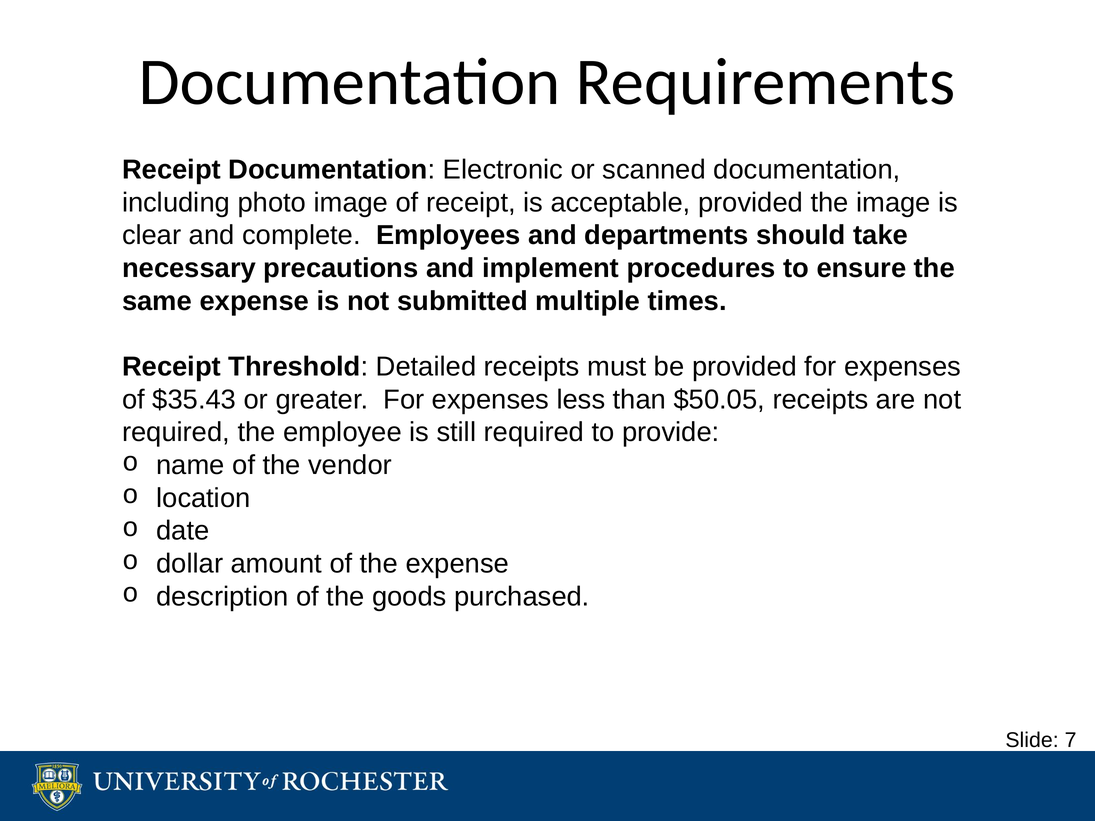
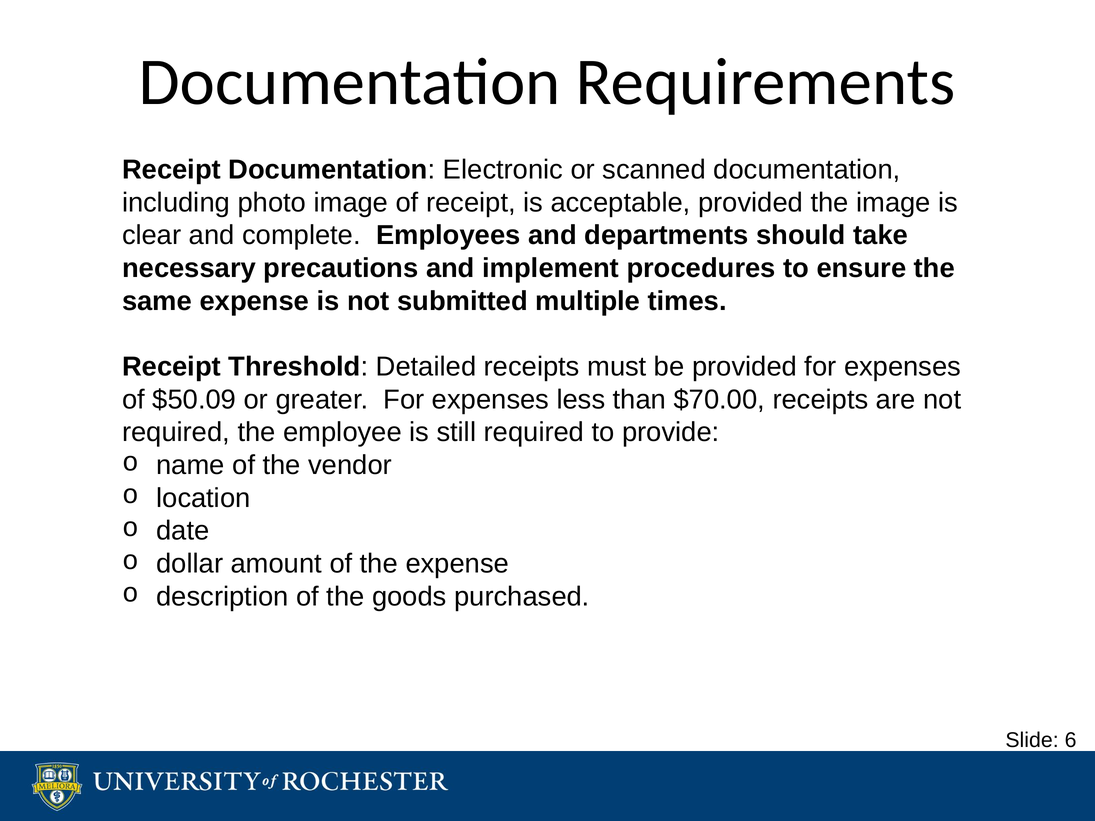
$35.43: $35.43 -> $50.09 (194, 400)
$50.05: $50.05 -> $70.00 (719, 400)
7: 7 -> 6 (1071, 741)
